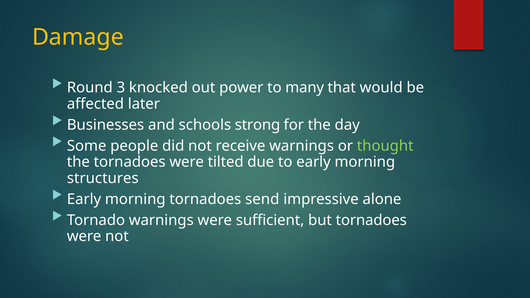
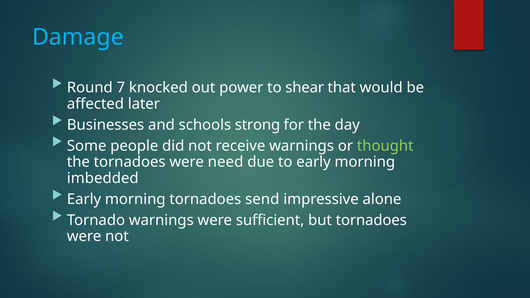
Damage colour: yellow -> light blue (78, 37)
3: 3 -> 7 (121, 88)
many: many -> shear (305, 88)
tilted: tilted -> need (226, 162)
structures: structures -> imbedded (103, 178)
